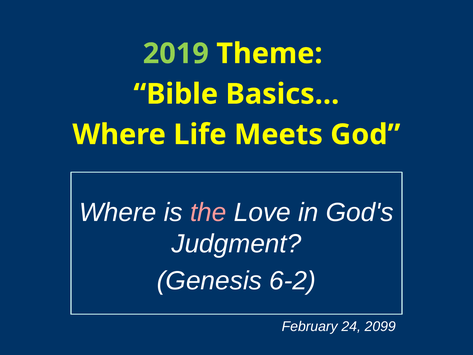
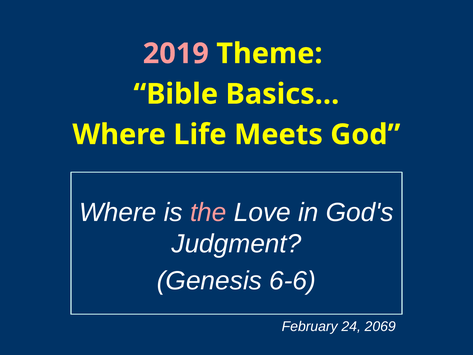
2019 colour: light green -> pink (176, 54)
6-2: 6-2 -> 6-6 (293, 281)
2099: 2099 -> 2069 (380, 326)
